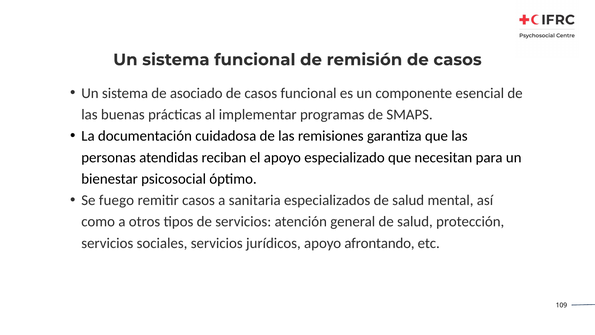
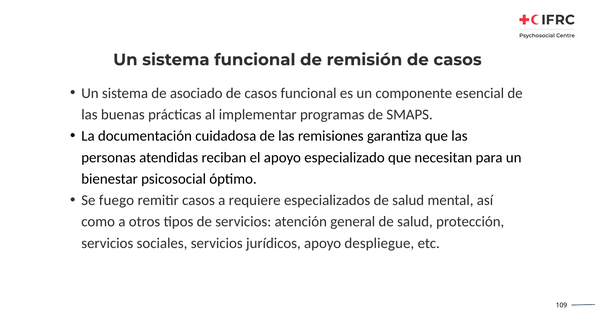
sanitaria: sanitaria -> requiere (255, 200)
afrontando: afrontando -> despliegue (379, 243)
